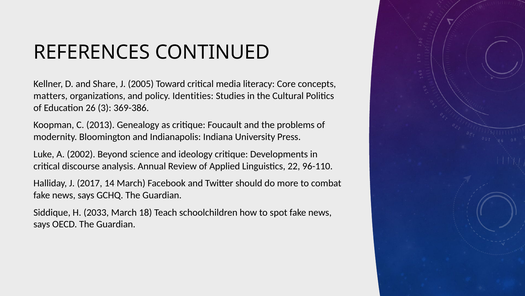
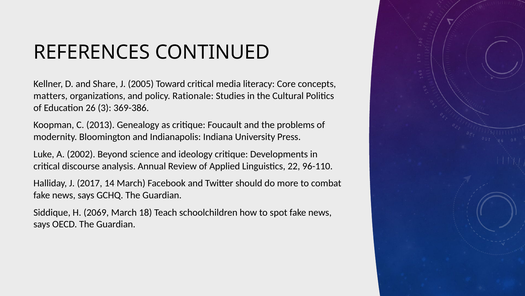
Identities: Identities -> Rationale (193, 96)
2033: 2033 -> 2069 (96, 212)
